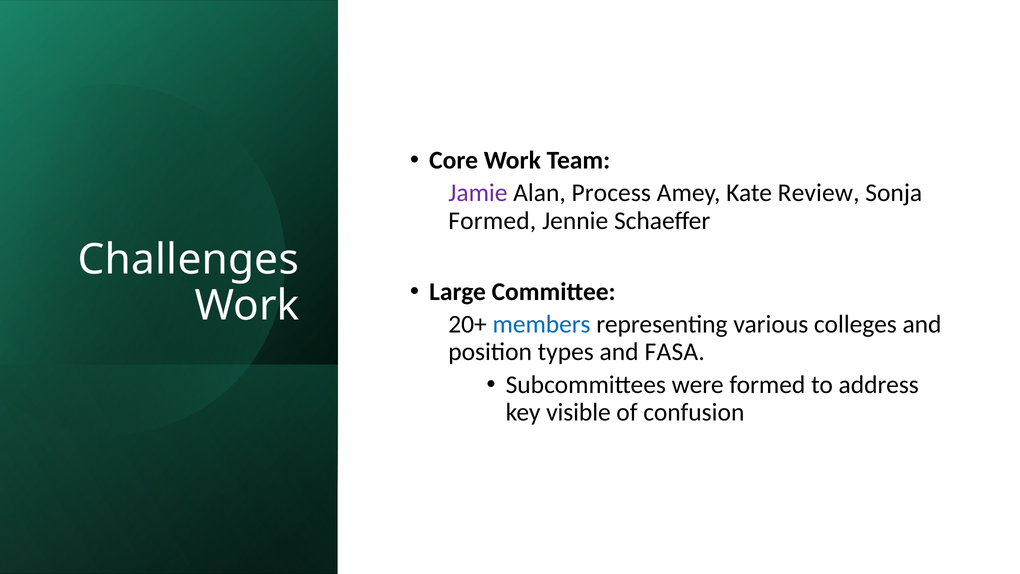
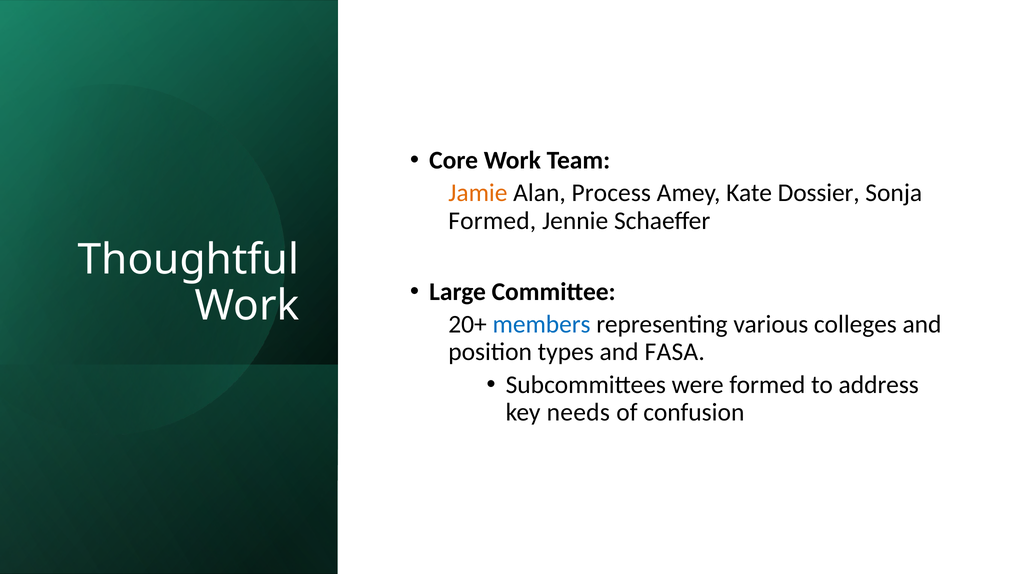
Jamie colour: purple -> orange (478, 193)
Review: Review -> Dossier (819, 193)
Challenges: Challenges -> Thoughtful (189, 260)
visible: visible -> needs (578, 412)
